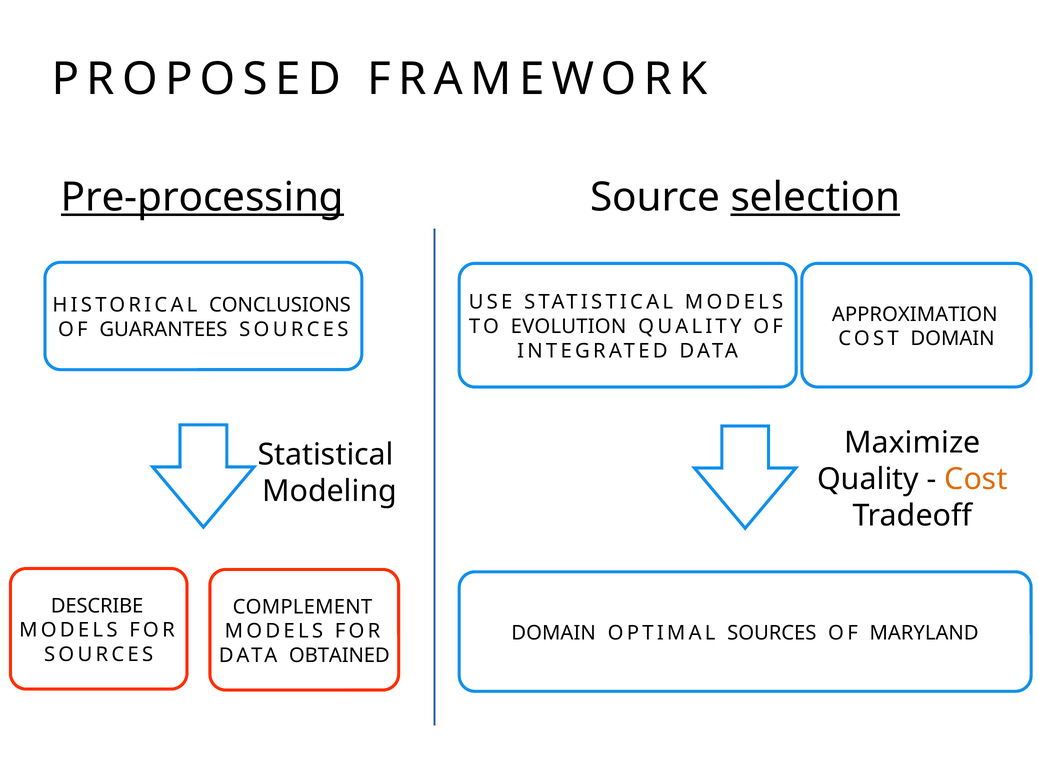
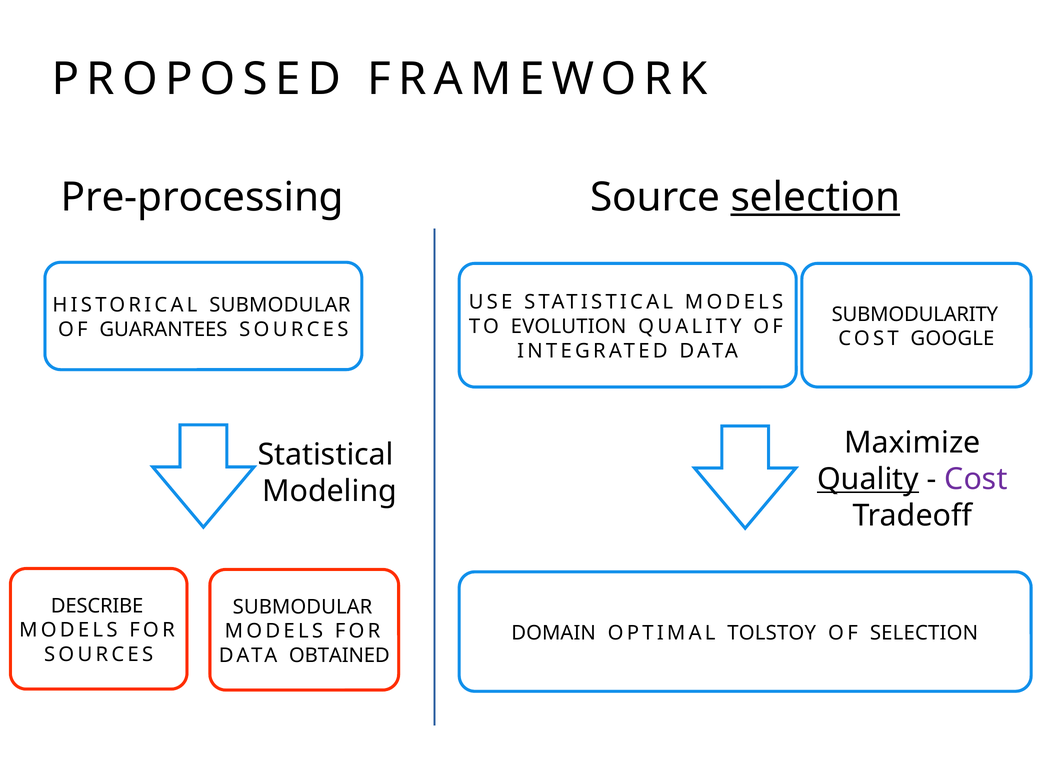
Pre-processing underline: present -> none (202, 197)
HISTORICAL CONCLUSIONS: CONCLUSIONS -> SUBMODULAR (280, 305)
APPROXIMATION: APPROXIMATION -> SUBMODULARITY (915, 315)
COST DOMAIN: DOMAIN -> GOOGLE (952, 339)
Quality underline: none -> present (868, 480)
Cost colour: orange -> purple (976, 480)
COMPLEMENT: COMPLEMENT -> SUBMODULAR (303, 607)
OPTIMAL SOURCES: SOURCES -> TOLSTOY (772, 633)
OF MARYLAND: MARYLAND -> SELECTION (924, 633)
